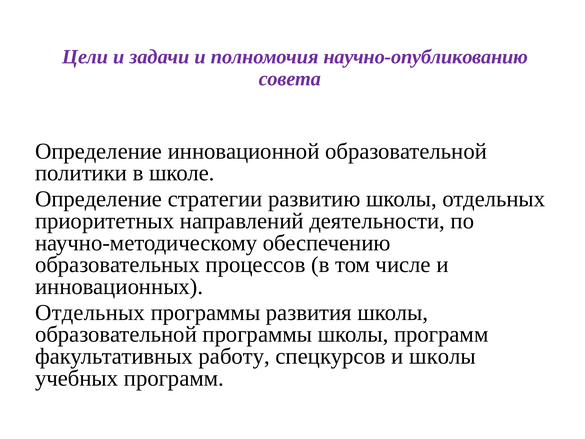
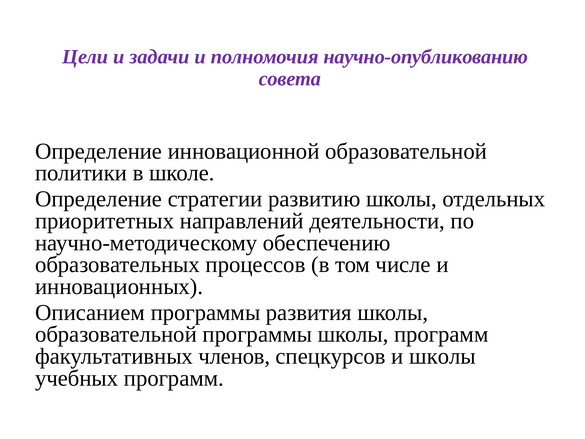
Отдельных: Отдельных -> Описанием (90, 312)
работу: работу -> членов (234, 356)
